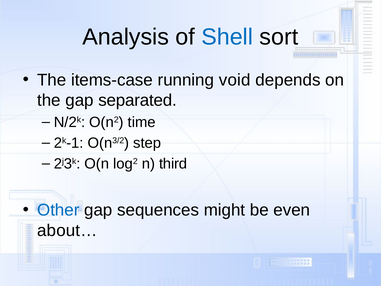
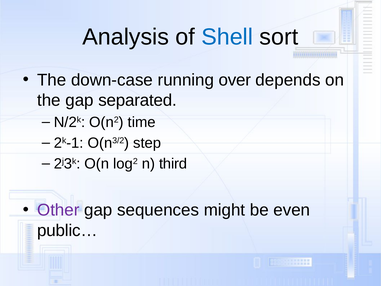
items-case: items-case -> down-case (112, 80)
void: void -> over (235, 80)
Other colour: blue -> purple (58, 210)
about…: about… -> public… (67, 230)
